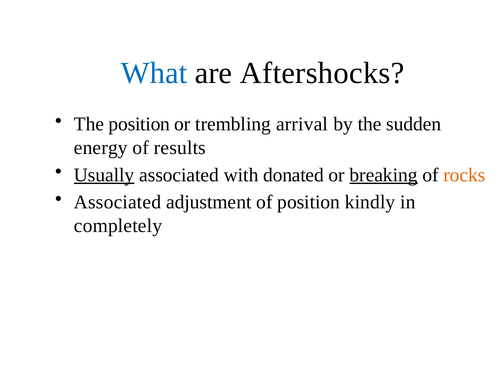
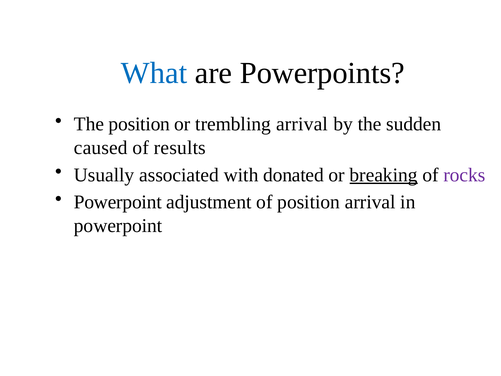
Aftershocks: Aftershocks -> Powerpoints (322, 73)
energy: energy -> caused (101, 147)
Usually underline: present -> none (104, 175)
rocks colour: orange -> purple (464, 175)
Associated: Associated -> Powerpoint (118, 202)
position kindly: kindly -> arrival (370, 202)
completely: completely -> powerpoint (118, 225)
